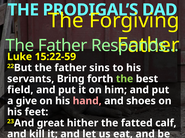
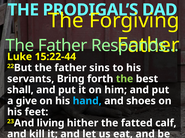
15:22-59: 15:22-59 -> 15:22-44 (55, 57)
field: field -> shall (20, 90)
hand colour: pink -> light blue (87, 101)
great: great -> living (51, 124)
